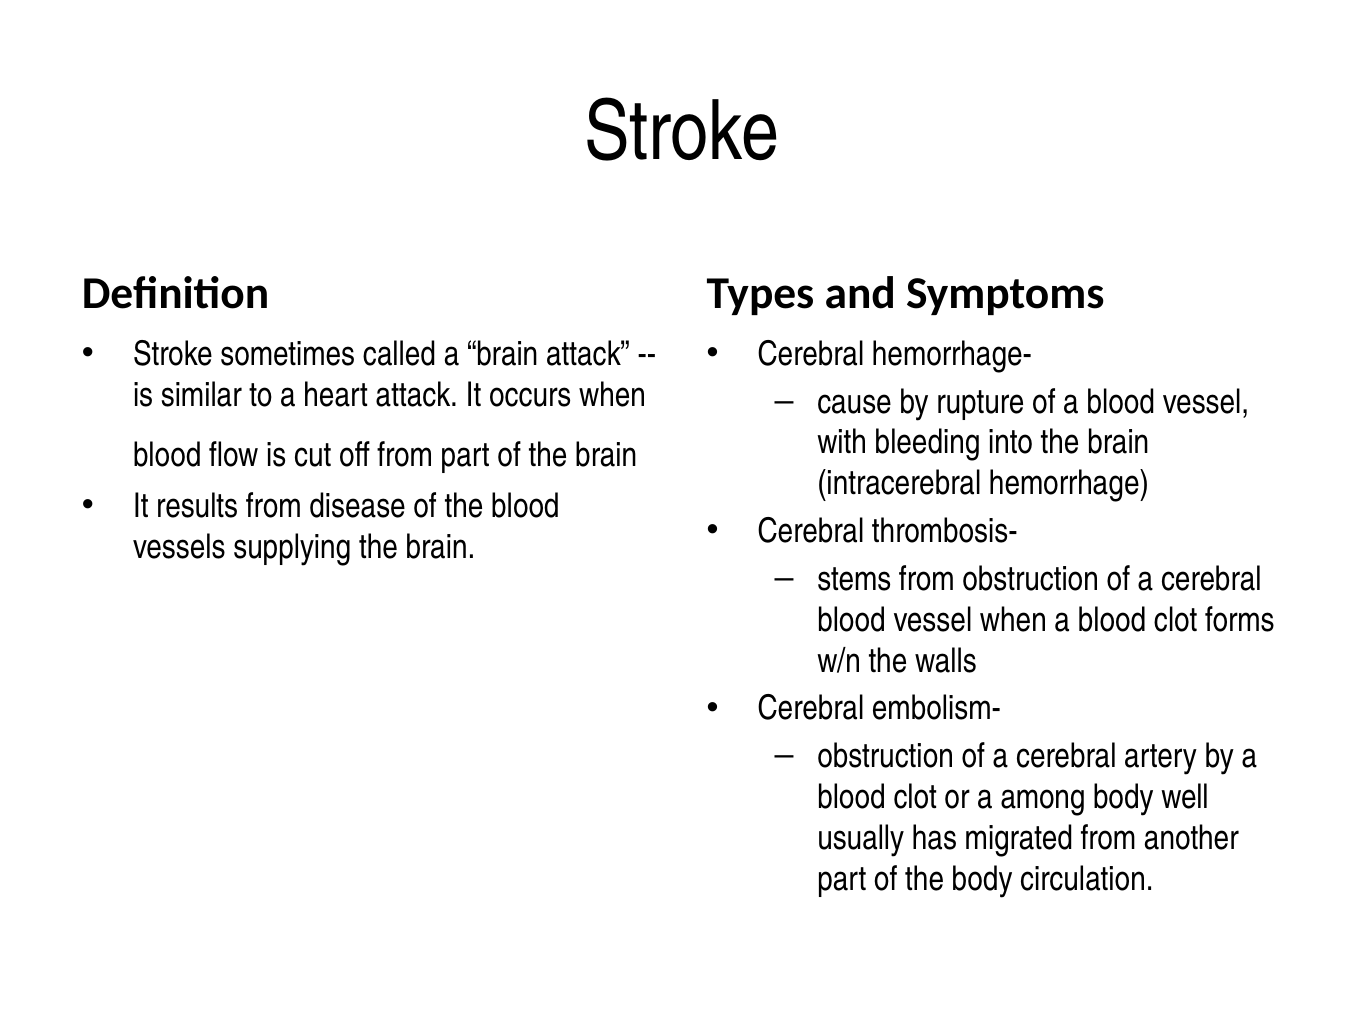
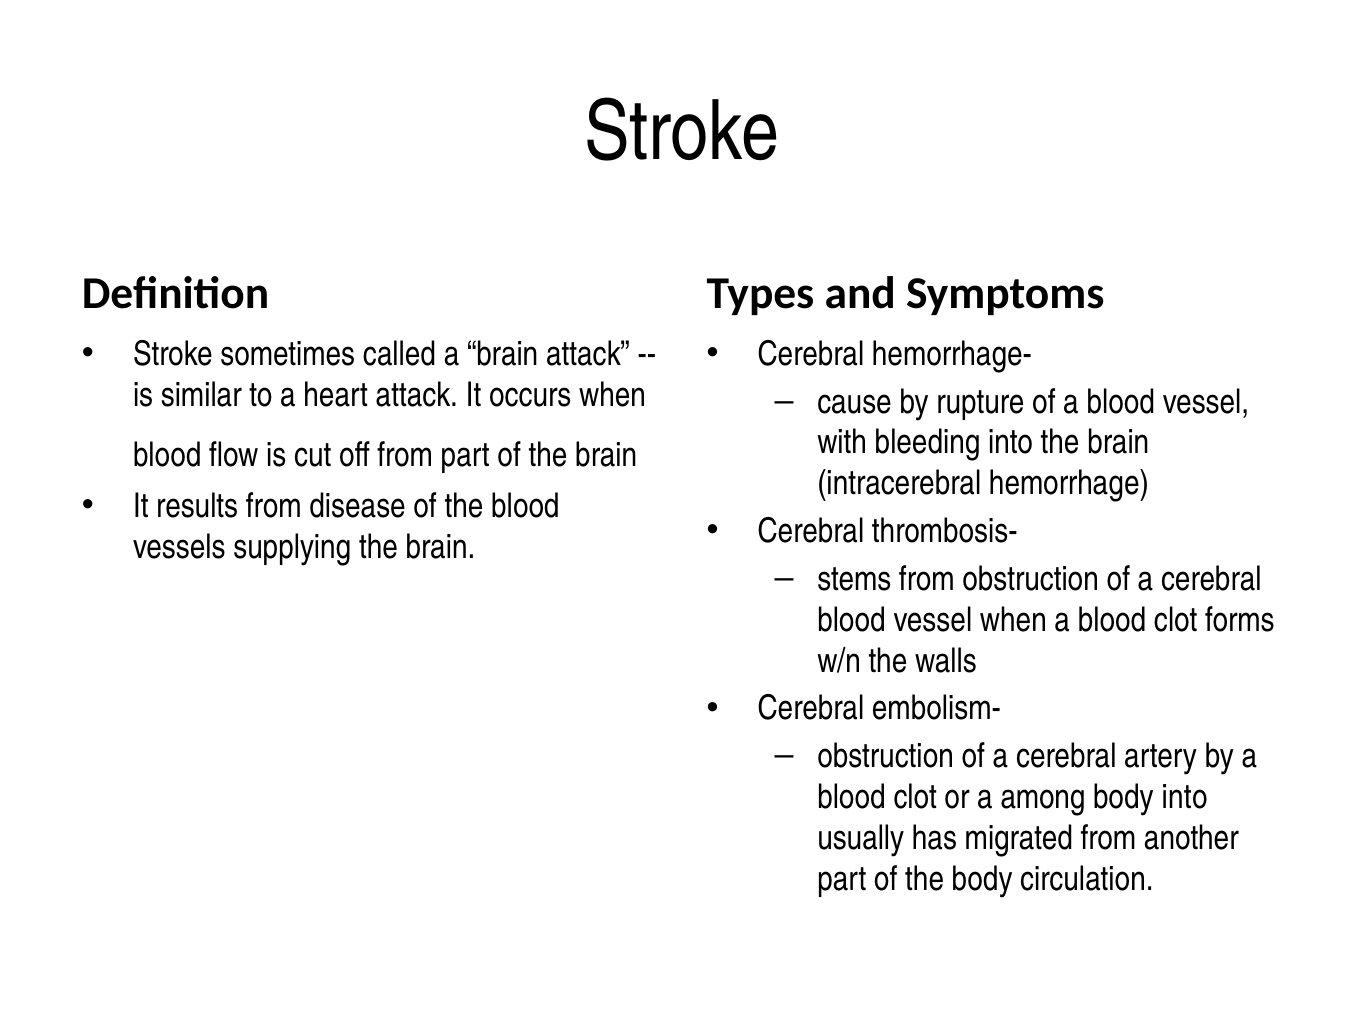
body well: well -> into (1185, 797)
